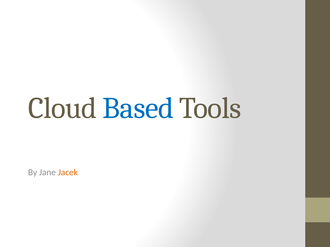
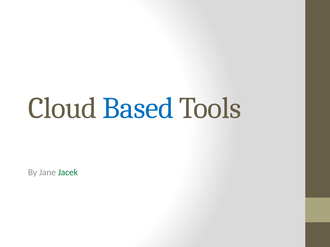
Jacek colour: orange -> green (68, 173)
